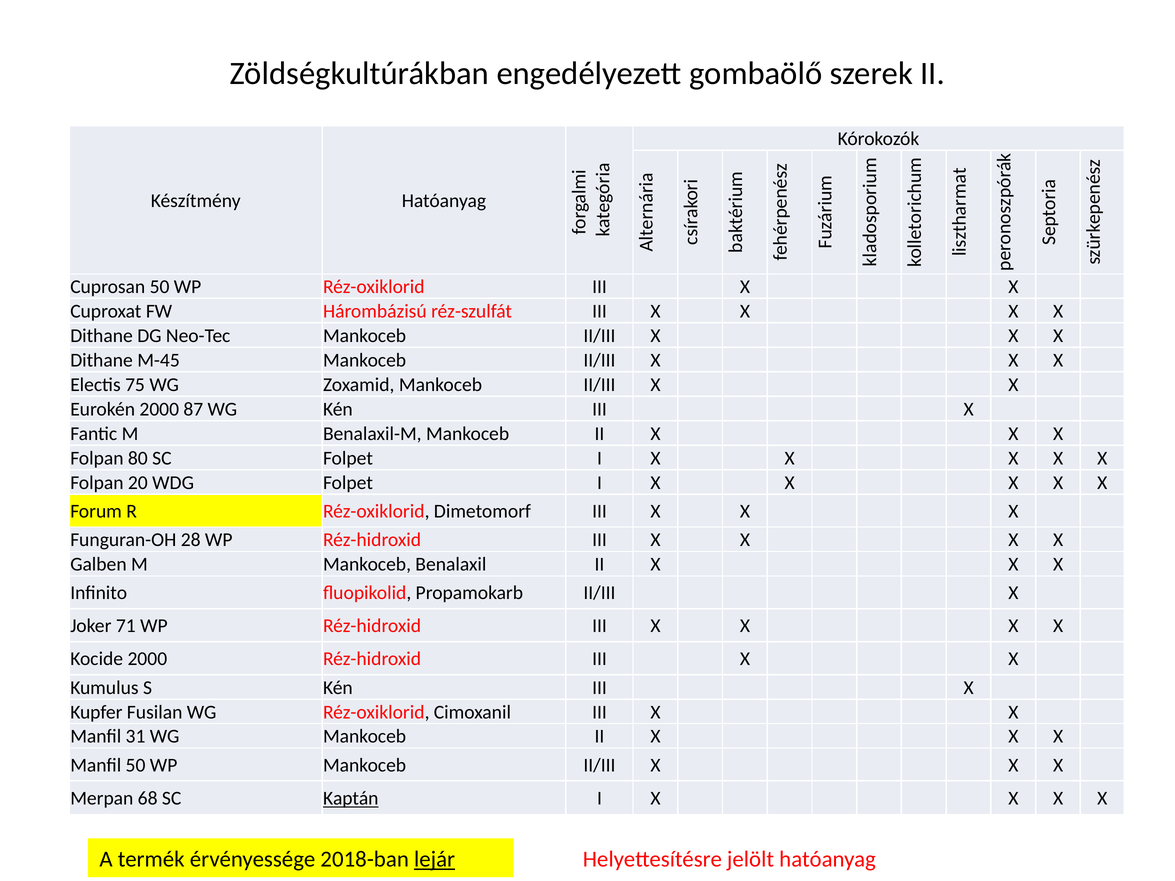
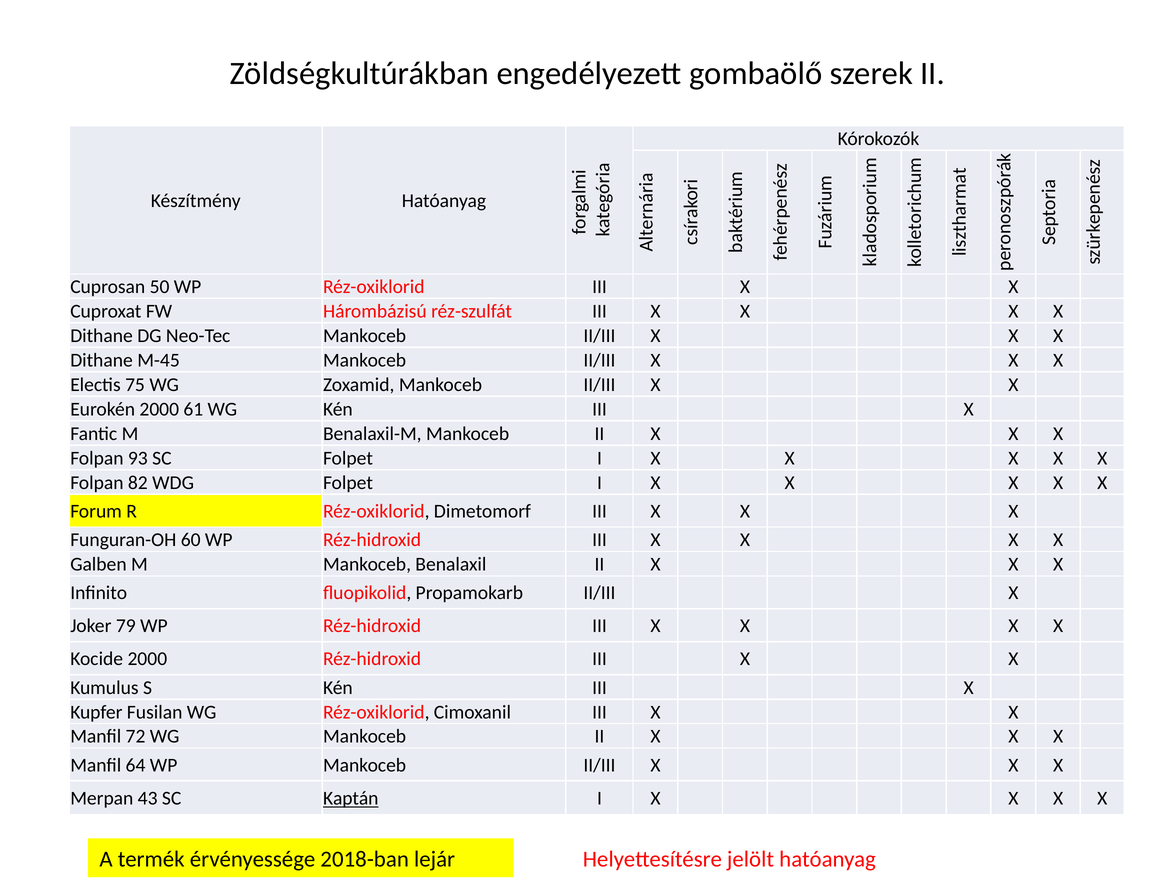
87: 87 -> 61 (193, 409)
80: 80 -> 93 (138, 458)
20: 20 -> 82 (138, 483)
28: 28 -> 60 (191, 540)
71: 71 -> 79 (126, 626)
31: 31 -> 72 (136, 737)
Manfil 50: 50 -> 64 (136, 765)
68: 68 -> 43 (148, 799)
lejár underline: present -> none (435, 860)
